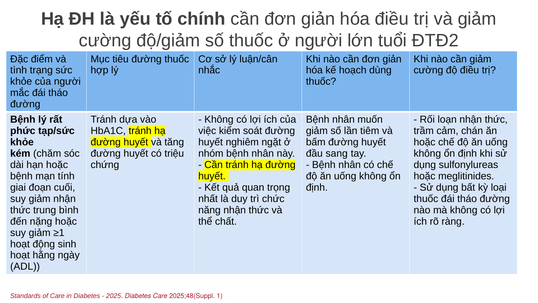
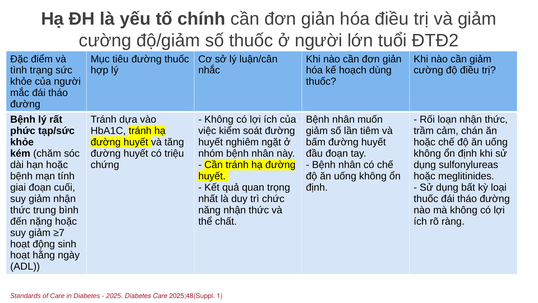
đầu sang: sang -> đoạn (337, 153)
≥1: ≥1 -> ≥7 (59, 232)
